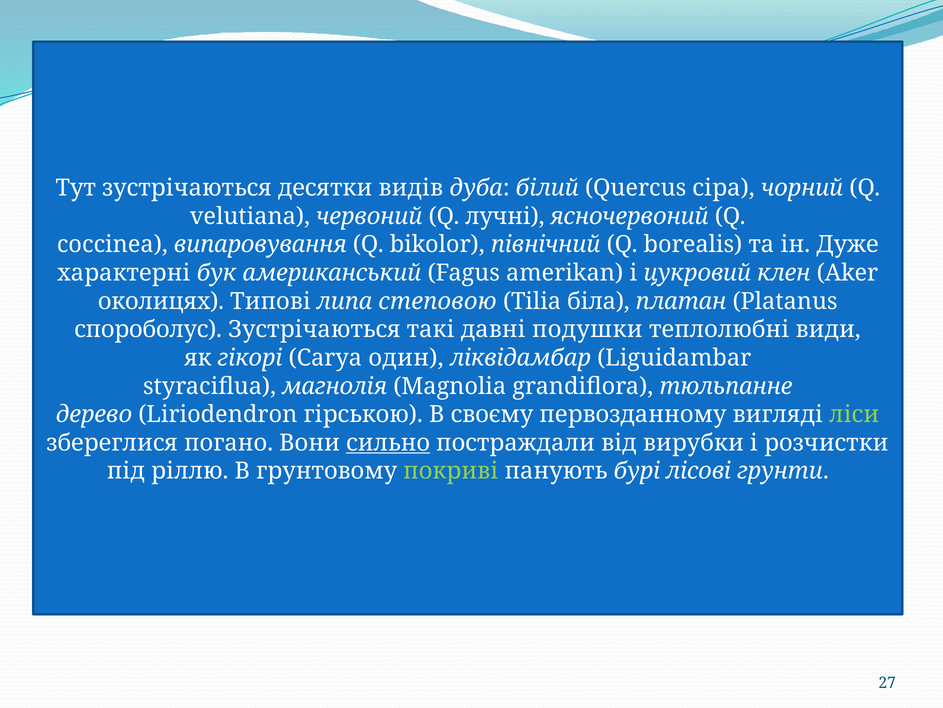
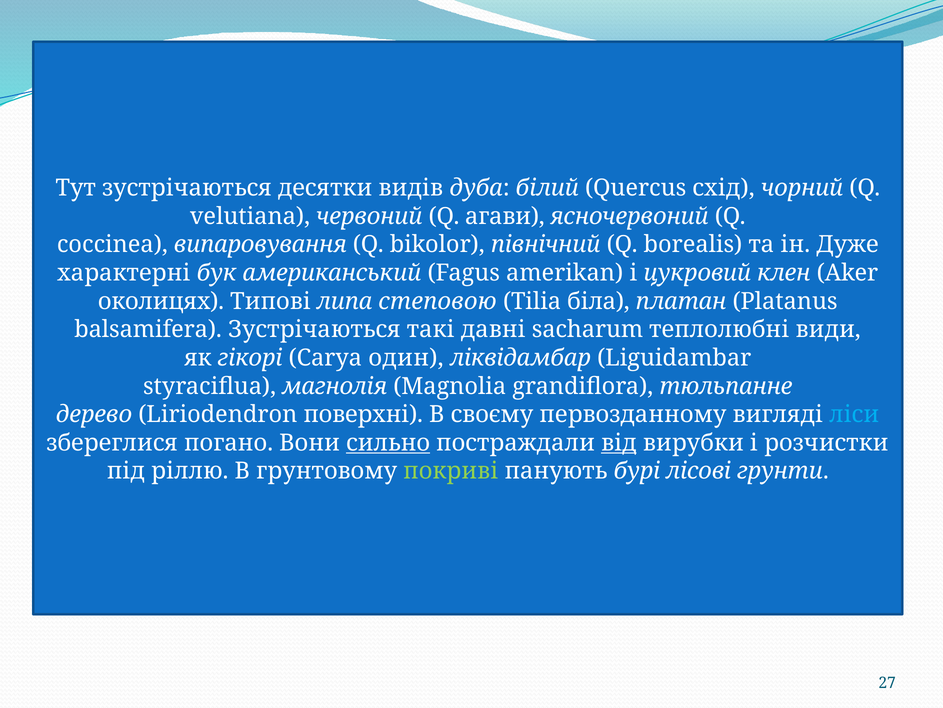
сіра: сіра -> схід (724, 188)
лучні: лучні -> агави (505, 216)
спороболус: спороболус -> balsamifera (148, 329)
подушки: подушки -> sacharum (587, 329)
гірською: гірською -> поверхні (363, 414)
ліси colour: light green -> light blue (854, 414)
від underline: none -> present (619, 442)
